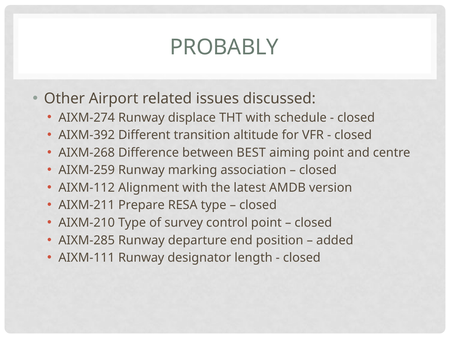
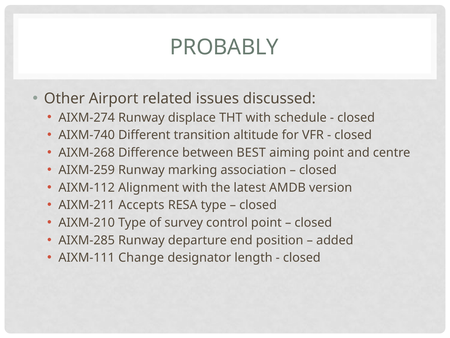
AIXM-392: AIXM-392 -> AIXM-740 (87, 135)
Prepare: Prepare -> Accepts (141, 205)
AIXM-111 Runway: Runway -> Change (141, 257)
